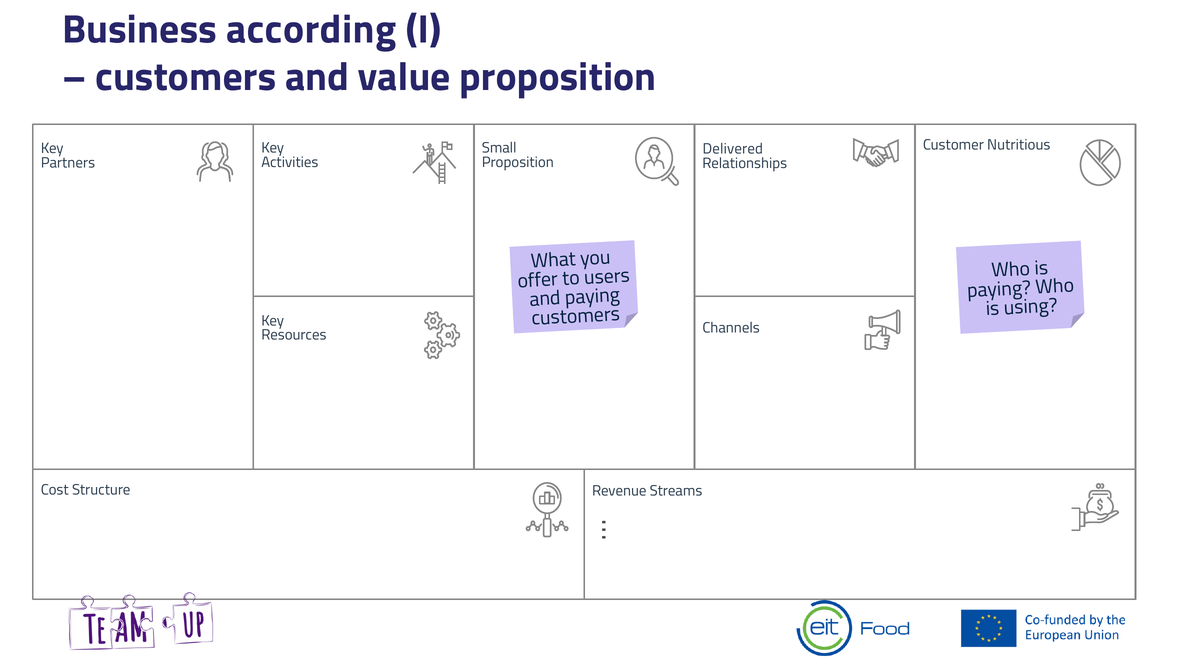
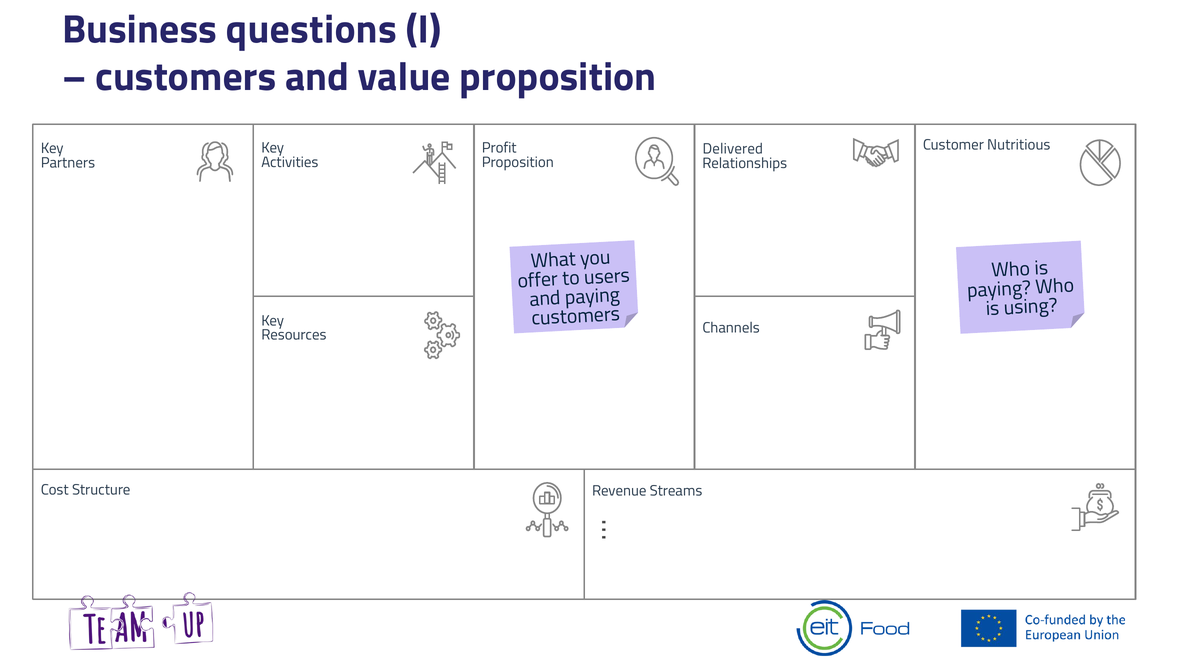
according: according -> questions (311, 30)
Small: Small -> Profit (499, 148)
